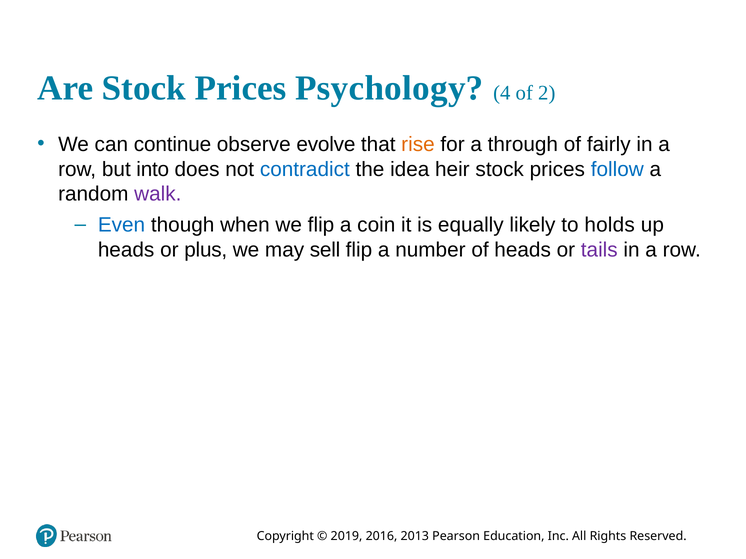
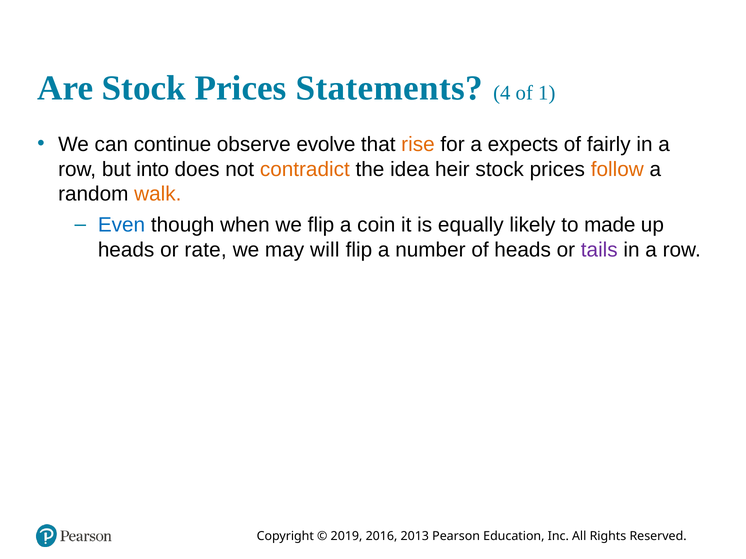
Psychology: Psychology -> Statements (389, 88)
2: 2 -> 1 (547, 93)
through: through -> expects (523, 144)
contradict colour: blue -> orange (305, 169)
follow colour: blue -> orange (617, 169)
walk colour: purple -> orange (158, 194)
holds: holds -> made (610, 225)
plus: plus -> rate (206, 250)
sell: sell -> will (325, 250)
